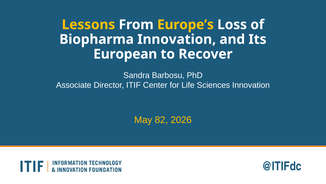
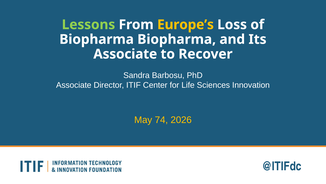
Lessons colour: yellow -> light green (88, 25)
Biopharma Innovation: Innovation -> Biopharma (177, 39)
European: European -> Associate (125, 54)
82: 82 -> 74 (161, 120)
